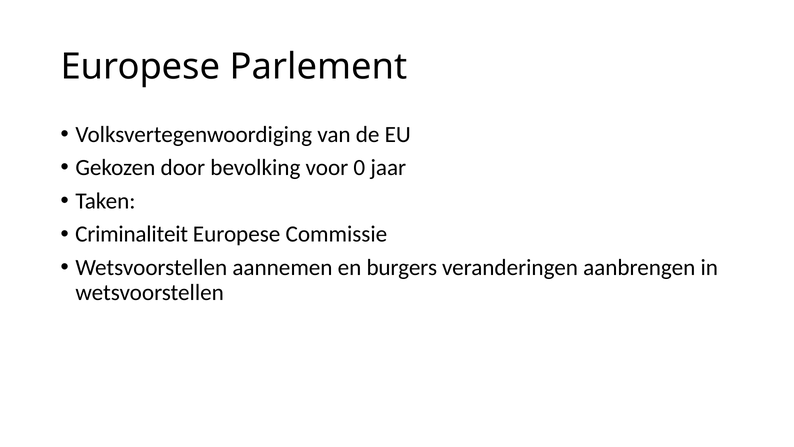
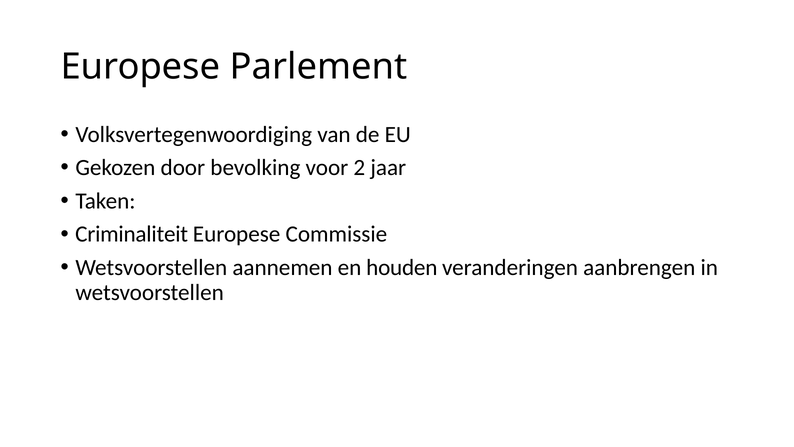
0: 0 -> 2 (359, 168)
burgers: burgers -> houden (402, 267)
